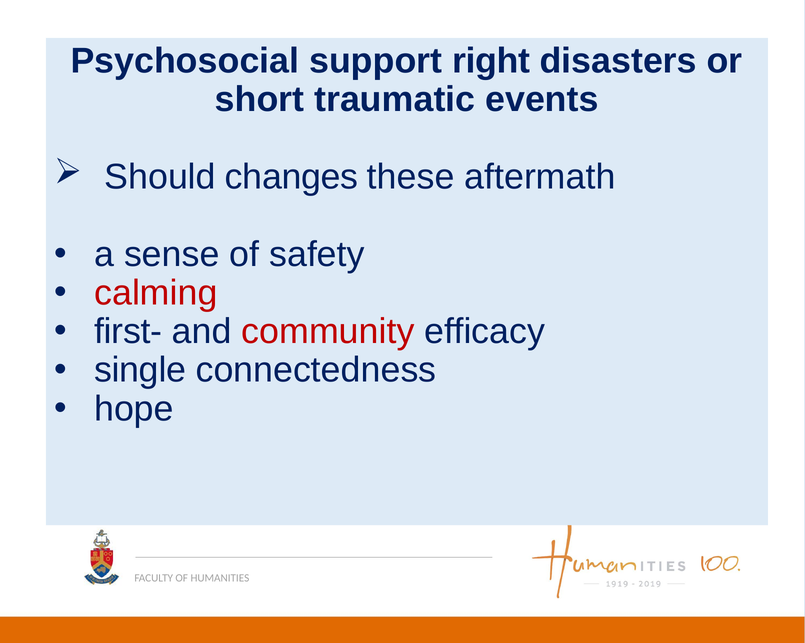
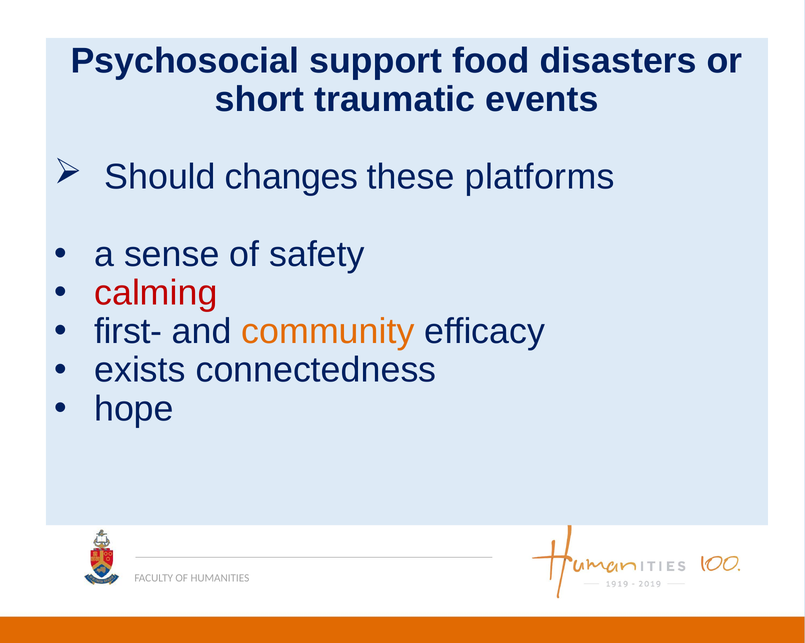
right: right -> food (491, 61)
aftermath: aftermath -> platforms (540, 177)
community colour: red -> orange (328, 332)
single: single -> exists (140, 370)
